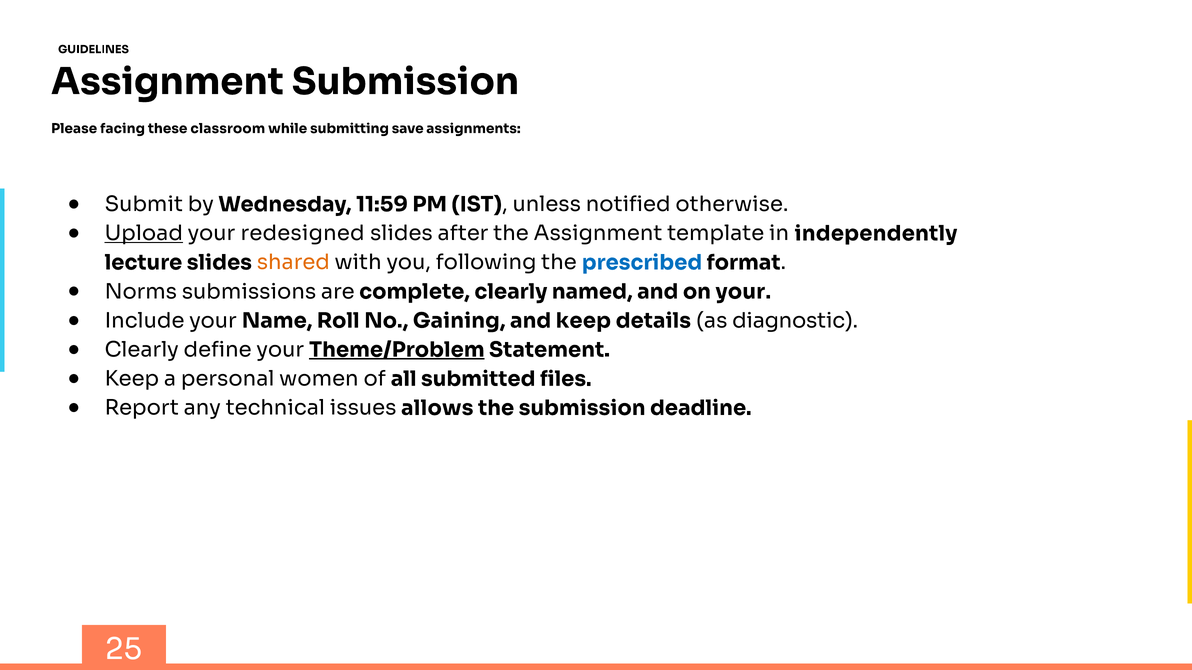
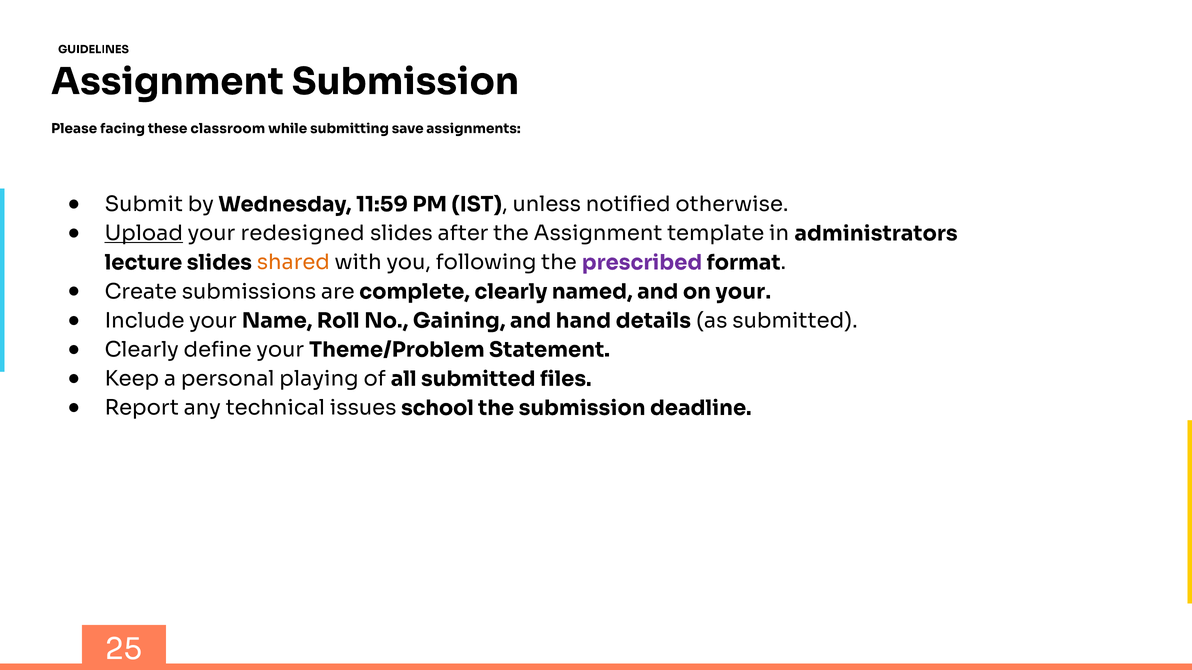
independently: independently -> administrators (876, 234)
prescribed colour: blue -> purple (642, 263)
Norms: Norms -> Create (141, 292)
and keep: keep -> hand (583, 321)
as diagnostic: diagnostic -> submitted (795, 321)
Theme/Problem underline: present -> none (397, 350)
women: women -> playing (319, 379)
allows: allows -> school (437, 408)
